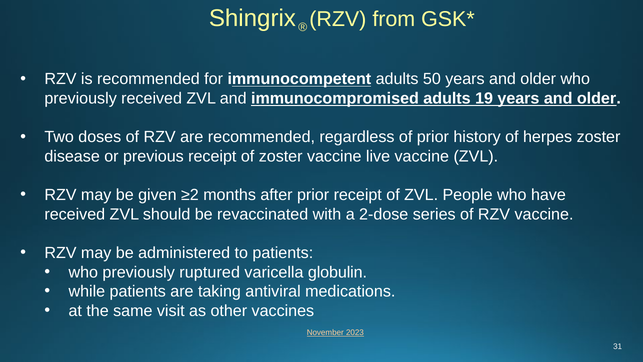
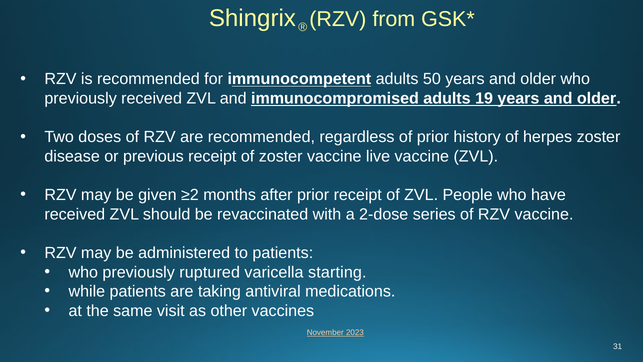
globulin: globulin -> starting (337, 272)
